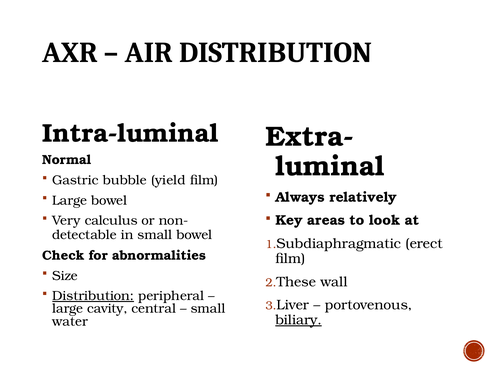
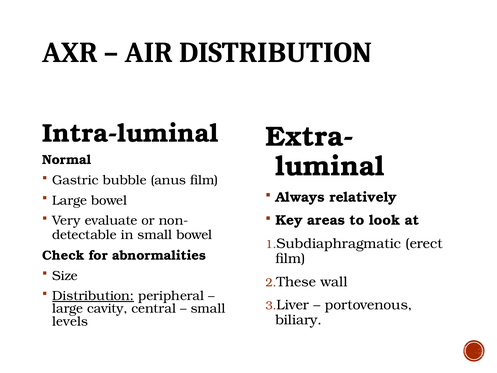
yield: yield -> anus (168, 180)
calculus: calculus -> evaluate (111, 220)
biliary underline: present -> none (299, 320)
water: water -> levels (70, 321)
